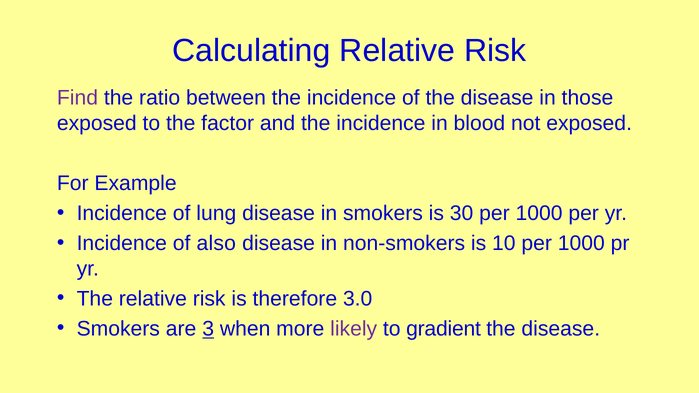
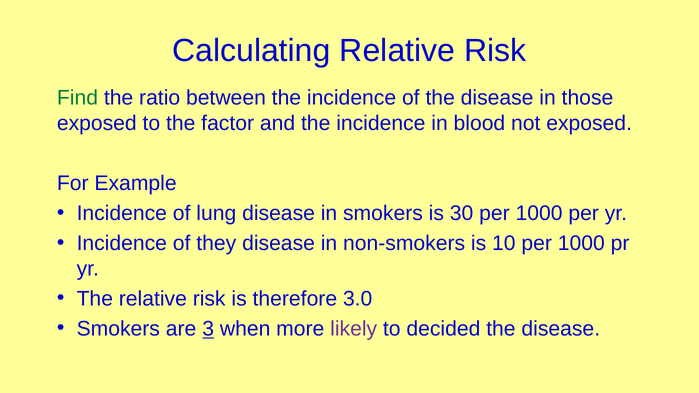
Find colour: purple -> green (77, 98)
also: also -> they (216, 243)
gradient: gradient -> decided (443, 329)
